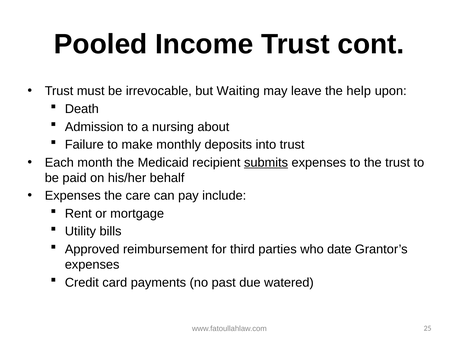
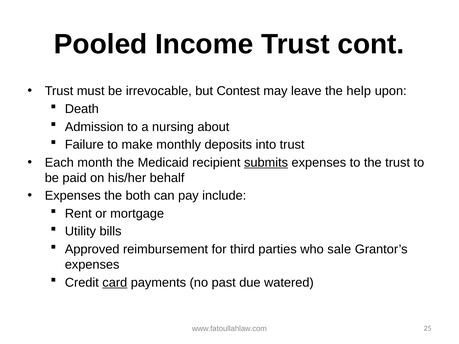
Waiting: Waiting -> Contest (238, 91)
care: care -> both (138, 196)
date: date -> sale (339, 249)
card underline: none -> present (115, 283)
